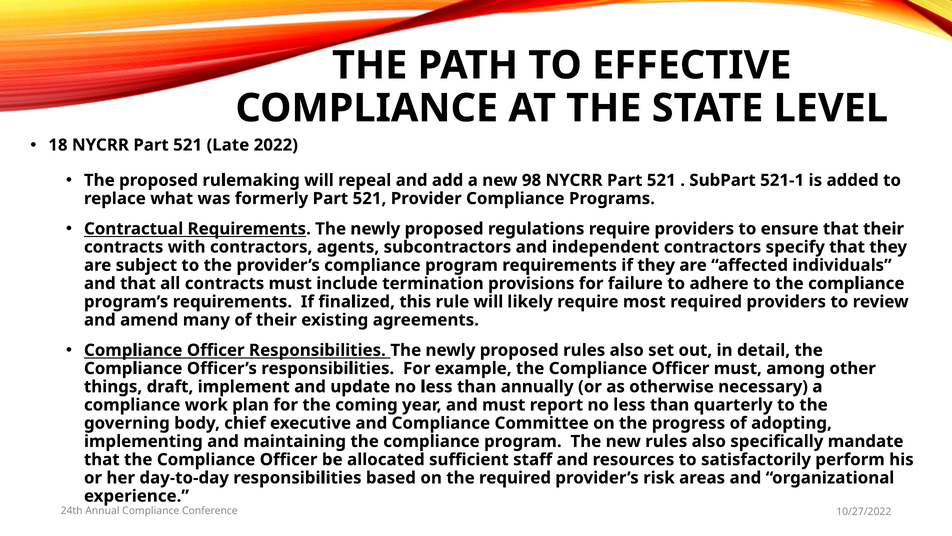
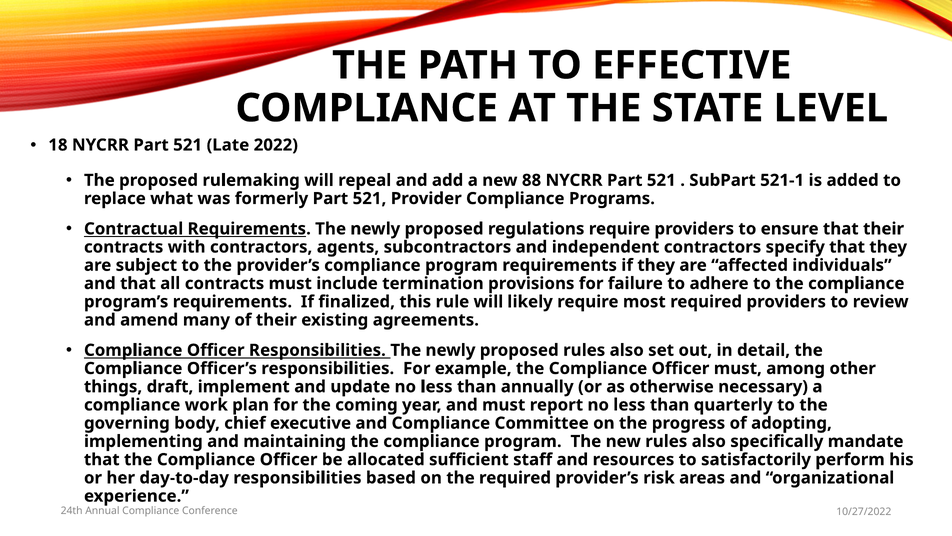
98: 98 -> 88 (532, 180)
